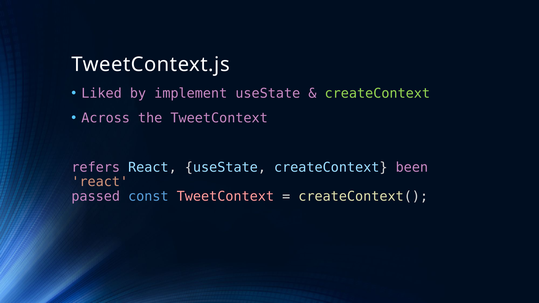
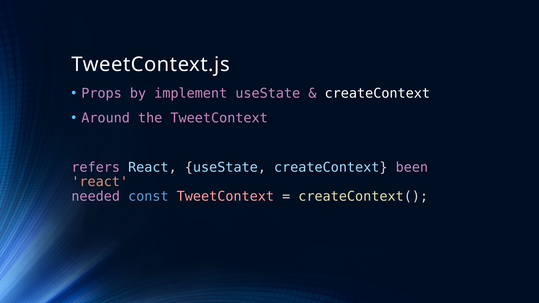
Liked: Liked -> Props (102, 93)
createContext colour: light green -> white (377, 93)
Across: Across -> Around (106, 118)
passed: passed -> needed (96, 196)
